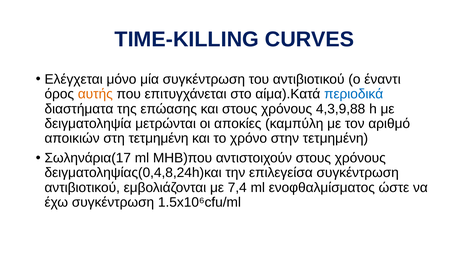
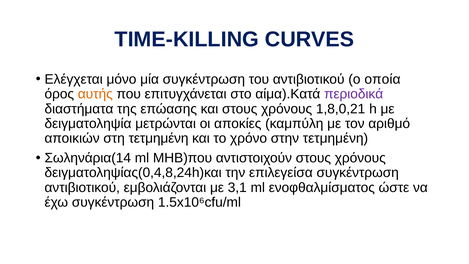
έναντι: έναντι -> οποία (382, 79)
περιοδικά colour: blue -> purple (354, 94)
4,3,9,88: 4,3,9,88 -> 1,8,0,21 (341, 109)
Σωληνάρια(17: Σωληνάρια(17 -> Σωληνάρια(14 (88, 158)
7,4: 7,4 -> 3,1 (237, 187)
